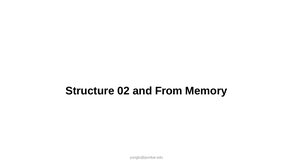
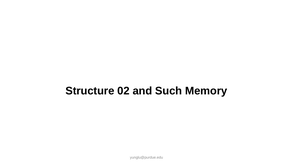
From: From -> Such (169, 91)
